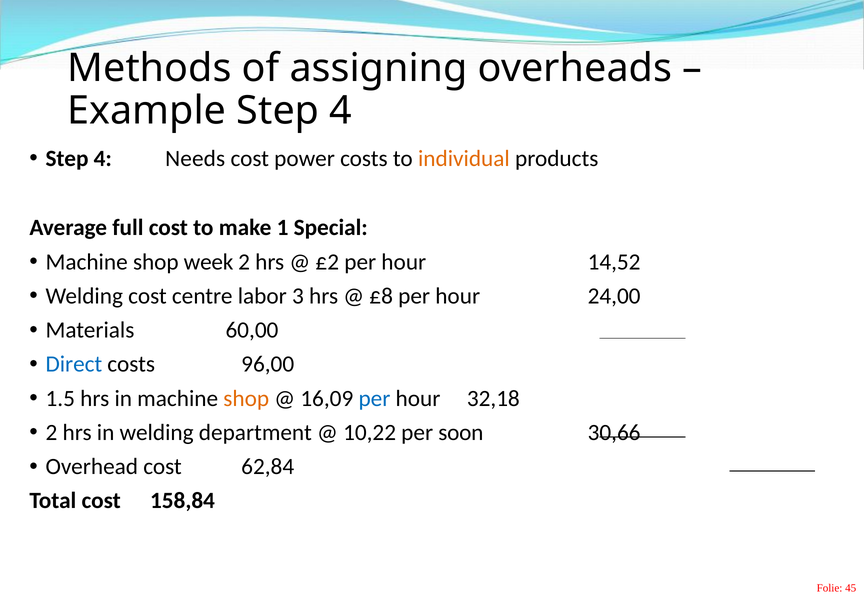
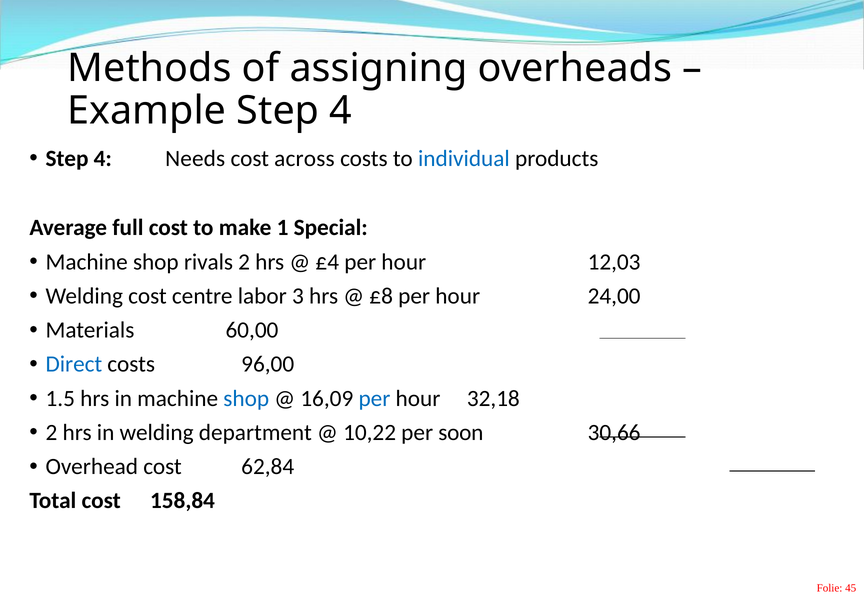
power: power -> across (304, 158)
individual colour: orange -> blue (464, 158)
week: week -> rivals (208, 262)
£2: £2 -> £4 (327, 262)
14,52: 14,52 -> 12,03 (614, 262)
shop colour: orange -> blue (246, 398)
